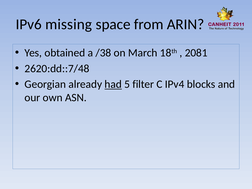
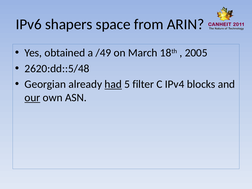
missing: missing -> shapers (69, 24)
/38: /38 -> /49 (103, 53)
2081: 2081 -> 2005 (196, 53)
2620:dd::7/48: 2620:dd::7/48 -> 2620:dd::5/48 (57, 69)
our underline: none -> present (32, 98)
